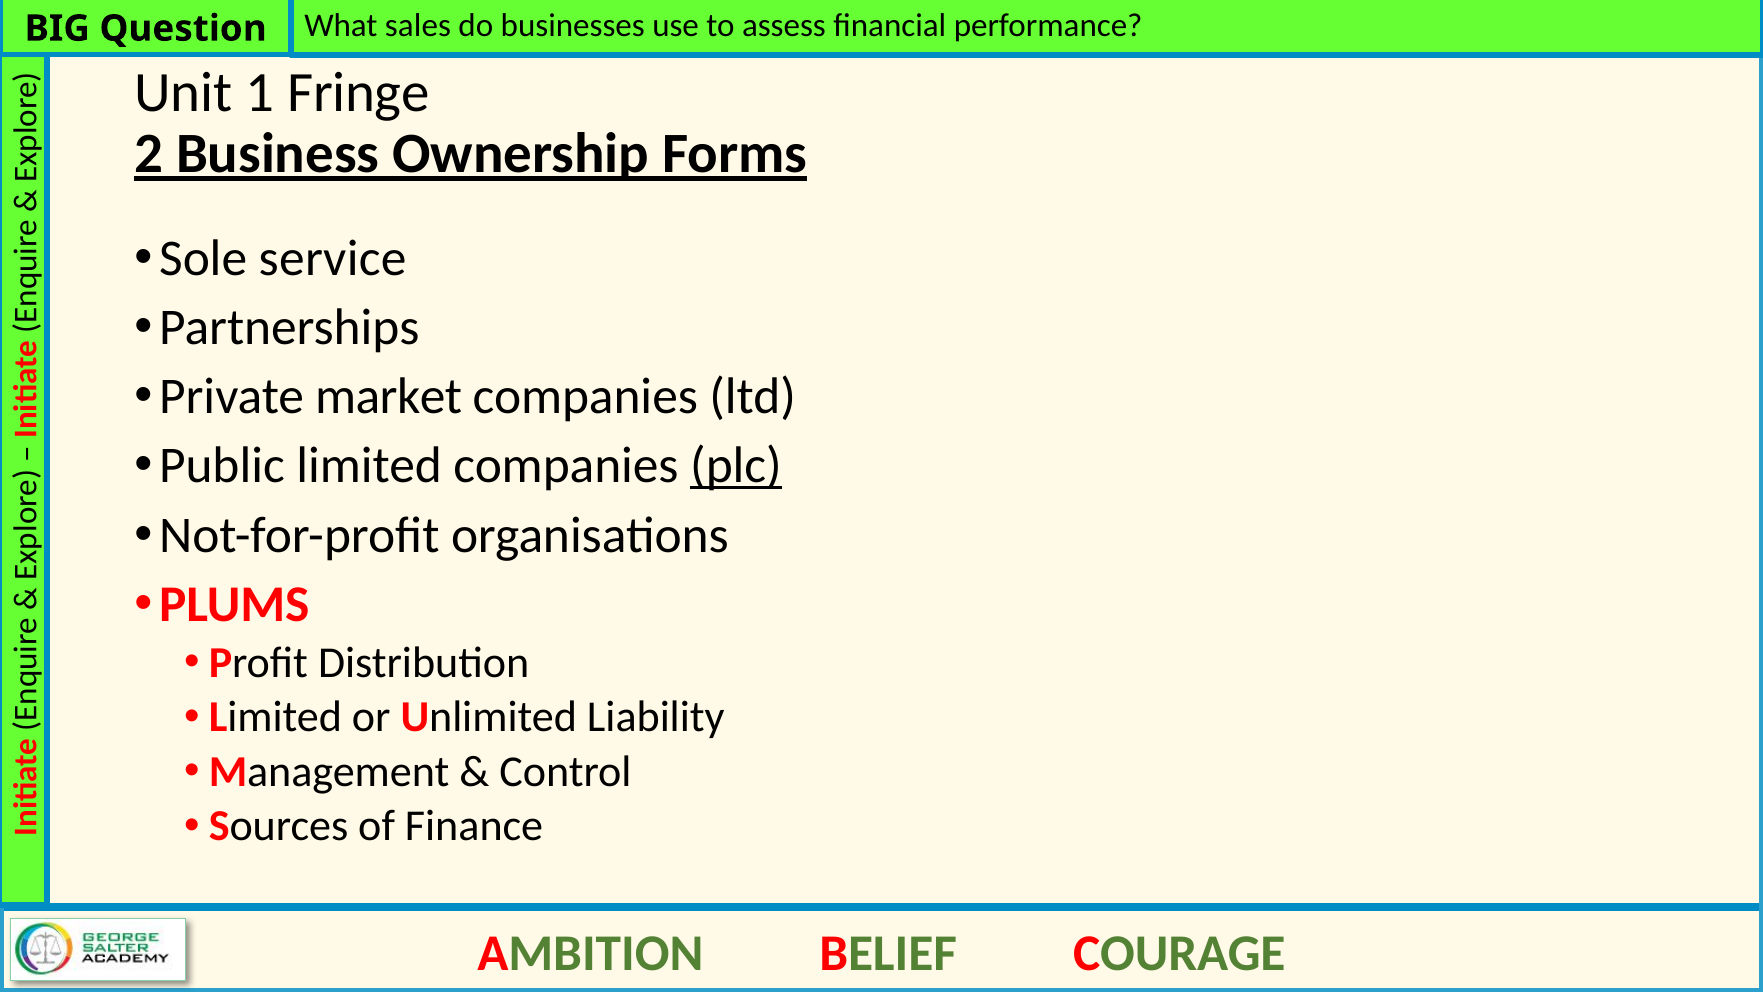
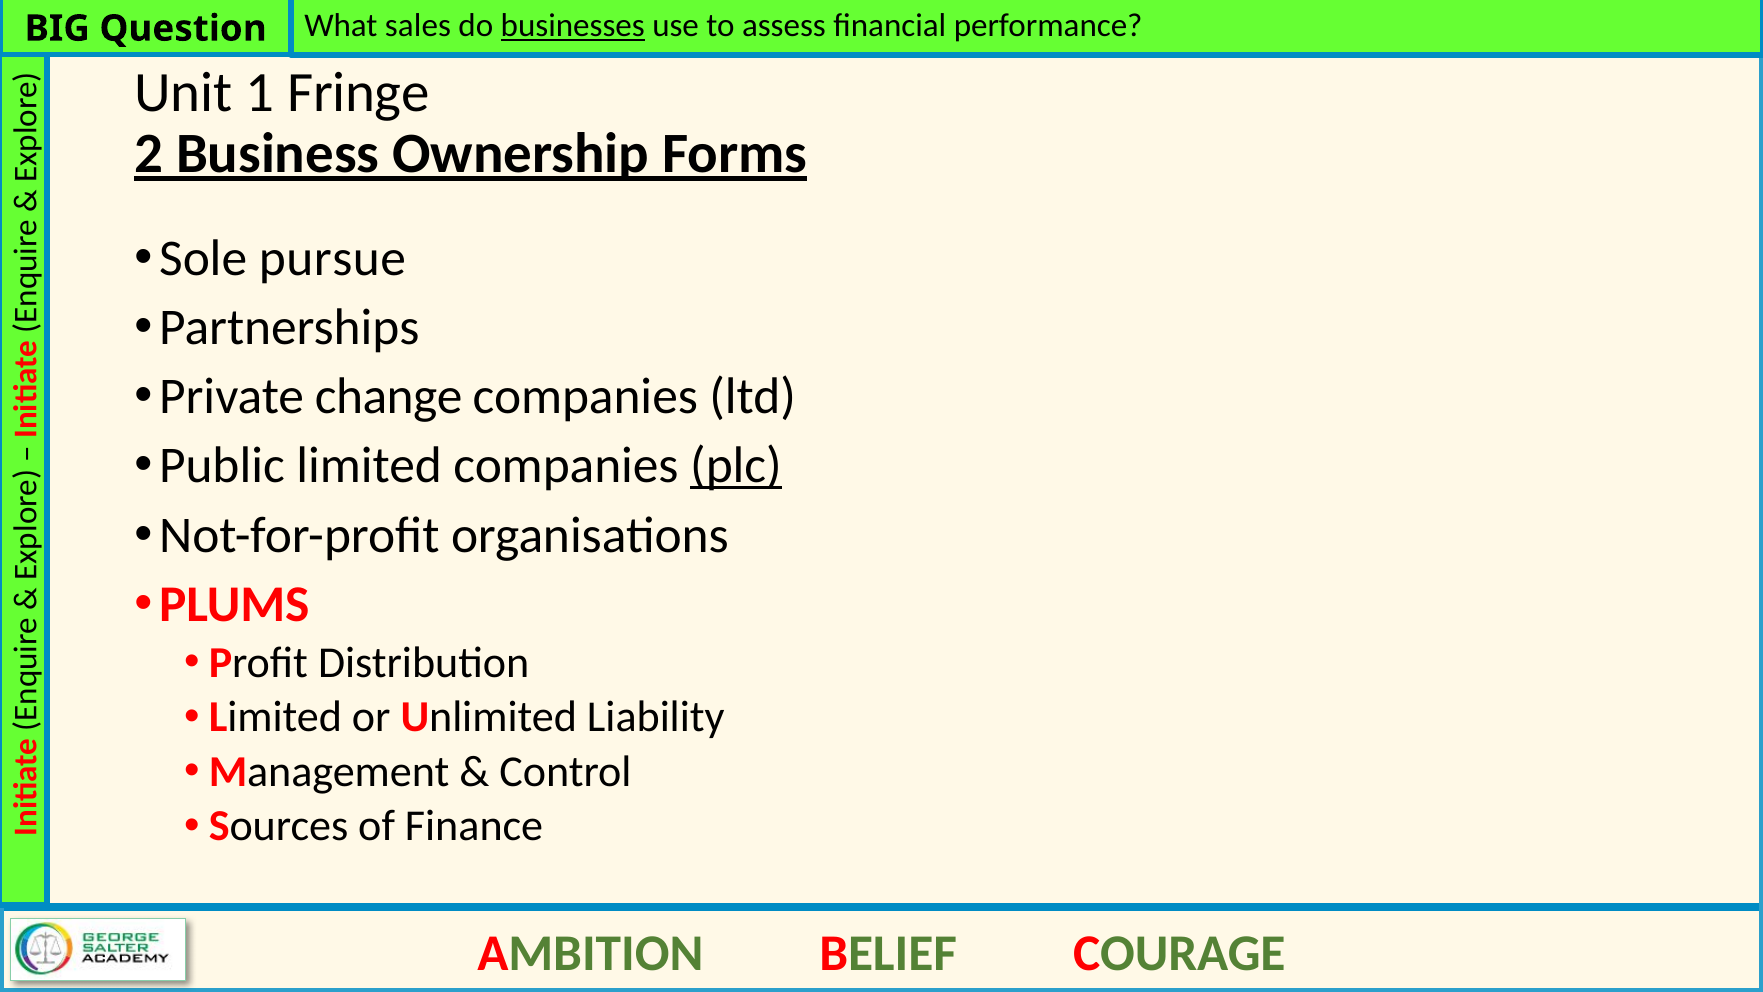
businesses underline: none -> present (573, 26)
service: service -> pursue (332, 258)
market: market -> change (389, 396)
